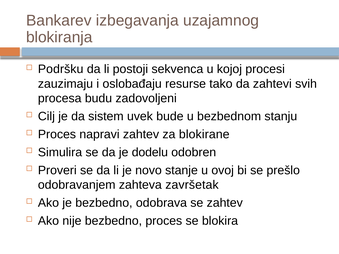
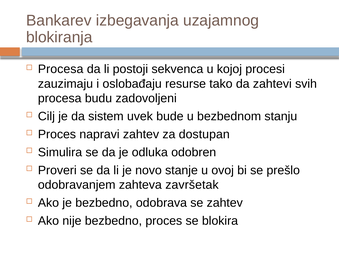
Podršku: Podršku -> Procesa (61, 69)
blokirane: blokirane -> dostupan (204, 135)
dodelu: dodelu -> odluka (150, 152)
